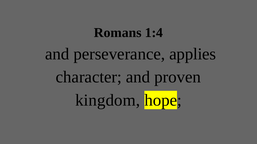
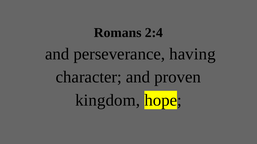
1:4: 1:4 -> 2:4 (154, 33)
applies: applies -> having (192, 54)
